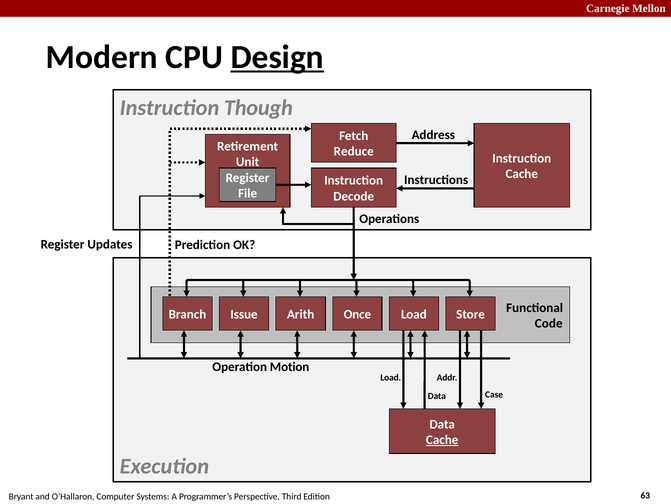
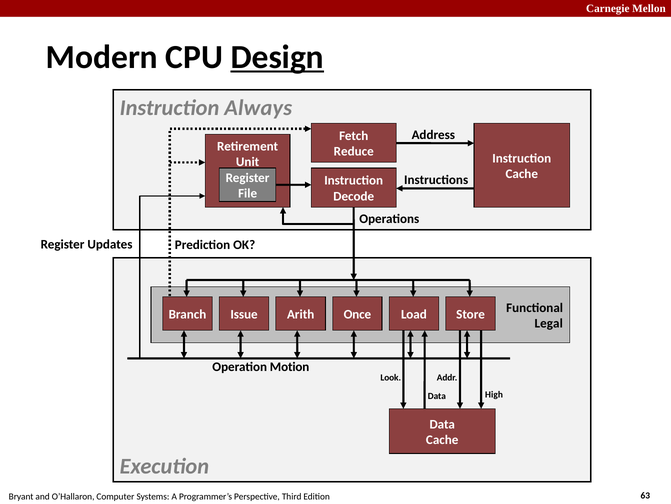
Though: Though -> Always (258, 108)
Code: Code -> Legal (549, 323)
Load: Load -> Look (391, 377)
Case: Case -> High (494, 394)
Cache underline: present -> none (442, 439)
